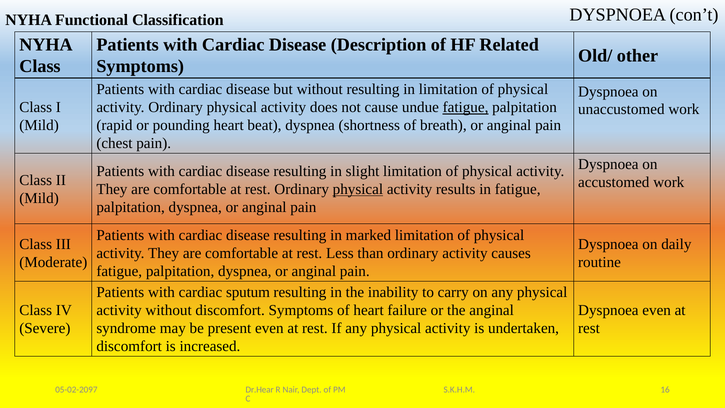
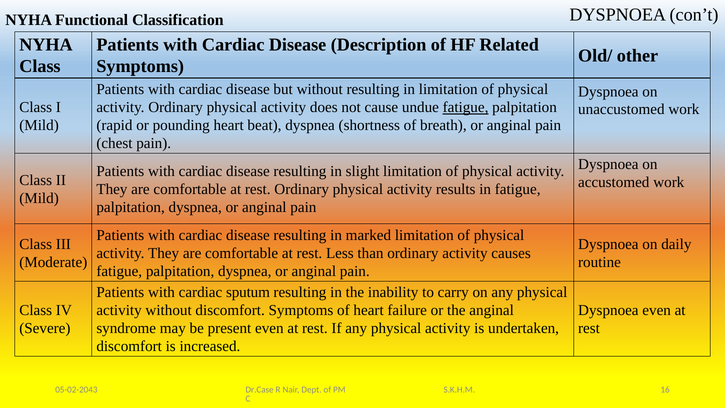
physical underline: present -> none (358, 189)
Dr.Hear: Dr.Hear -> Dr.Case (260, 389)
05-02-2097: 05-02-2097 -> 05-02-2043 (76, 389)
